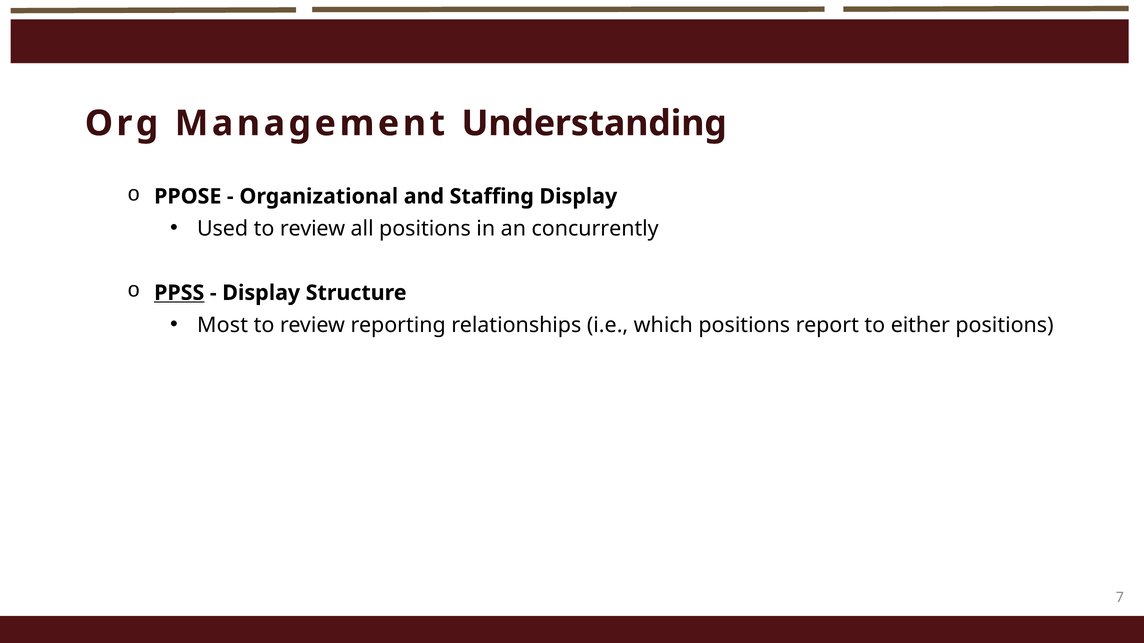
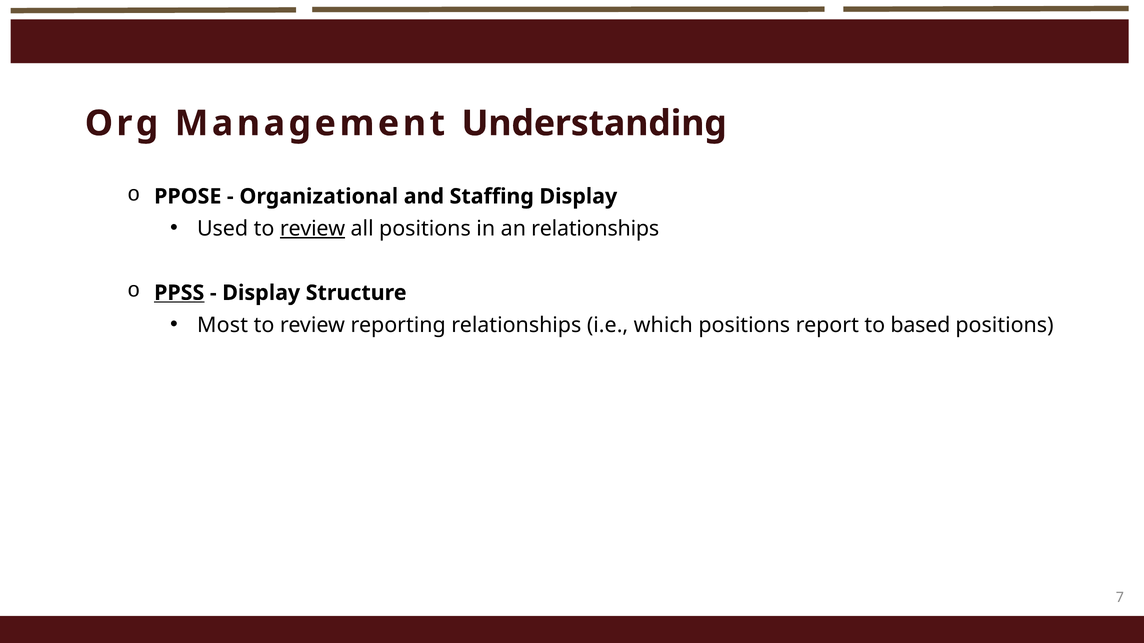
review underline: none -> present (313, 229)
an concurrently: concurrently -> relationships (595, 229)
either: either -> based (920, 325)
